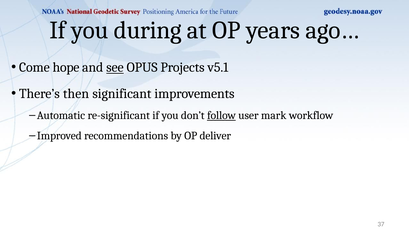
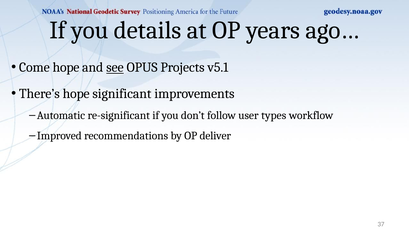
during: during -> details (148, 30)
There’s then: then -> hope (76, 94)
follow underline: present -> none (221, 115)
mark: mark -> types (274, 115)
